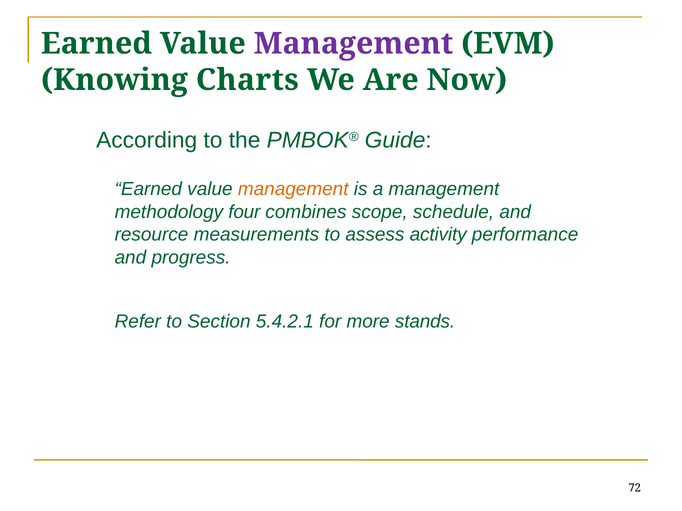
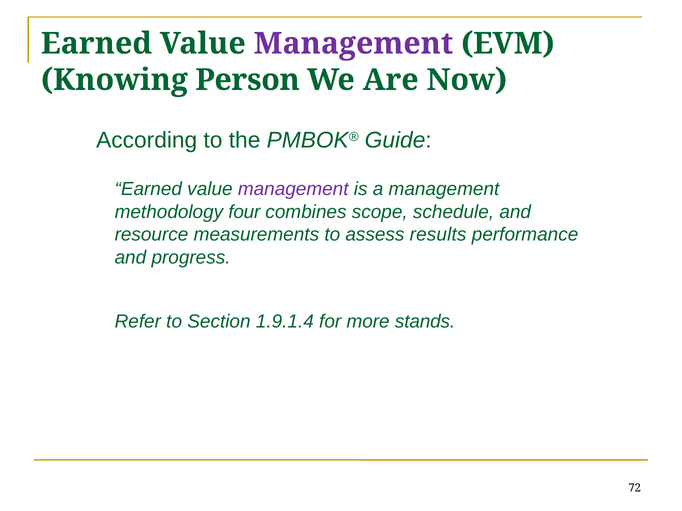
Charts: Charts -> Person (248, 80)
management colour: orange -> purple (293, 189)
activity: activity -> results (438, 235)
5.4.2.1: 5.4.2.1 -> 1.9.1.4 (285, 322)
